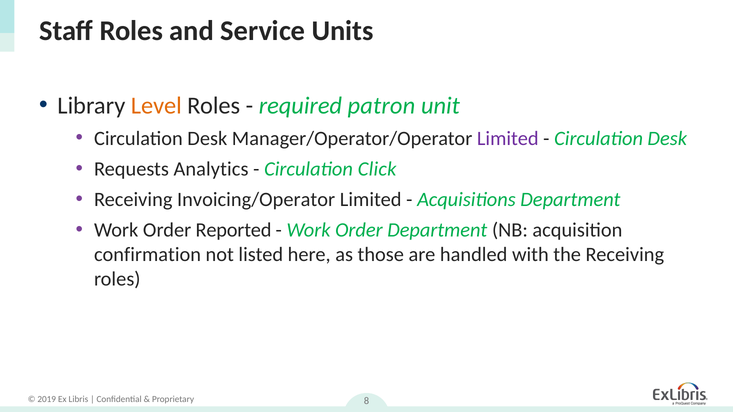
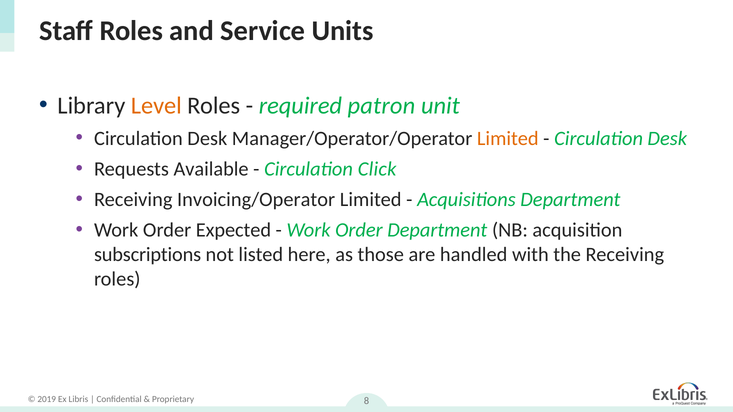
Limited colour: purple -> orange (508, 139)
Analytics: Analytics -> Available (211, 169)
Reported: Reported -> Expected (233, 230)
confirmation: confirmation -> subscriptions (148, 255)
